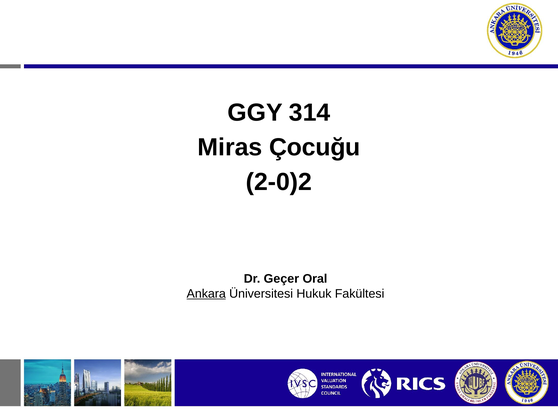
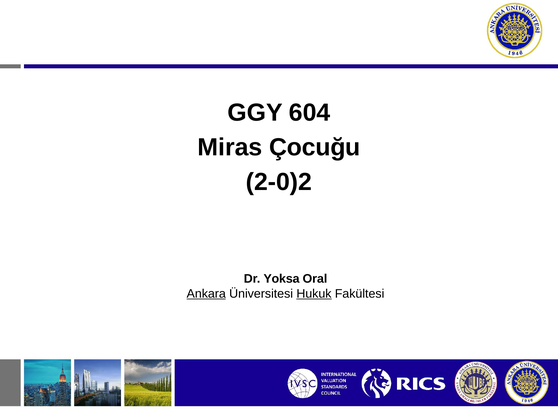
314: 314 -> 604 (310, 113)
Geçer: Geçer -> Yoksa (282, 279)
Hukuk underline: none -> present (314, 294)
